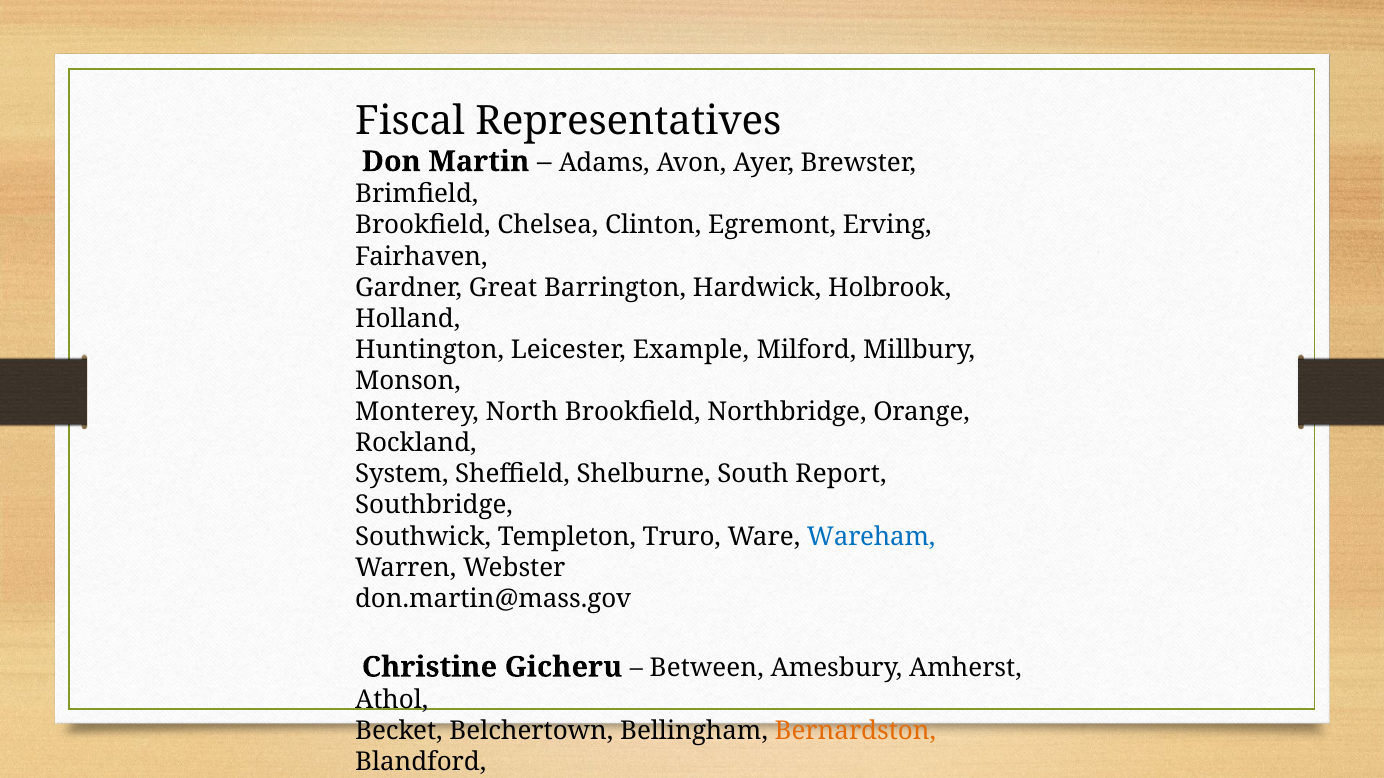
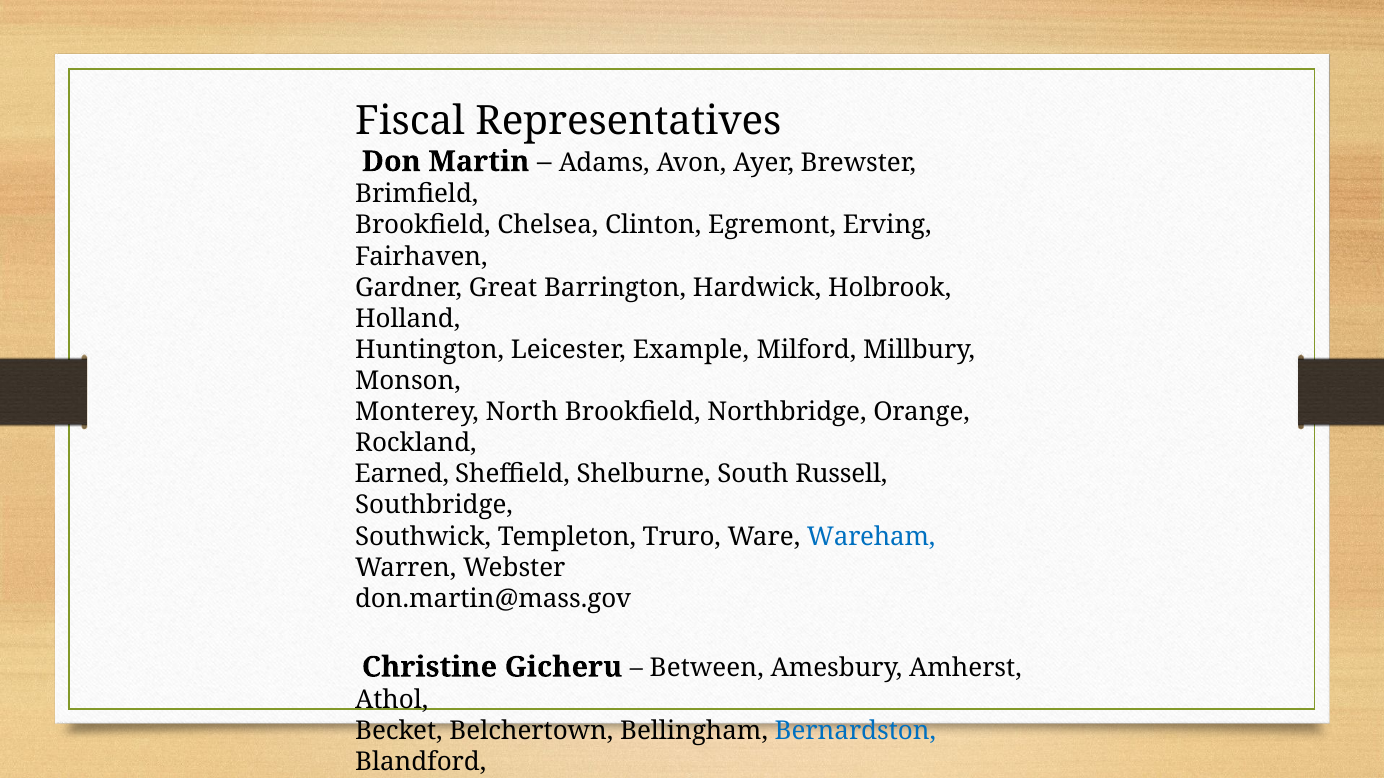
System: System -> Earned (402, 475)
Report: Report -> Russell (841, 475)
Bernardston colour: orange -> blue (855, 731)
